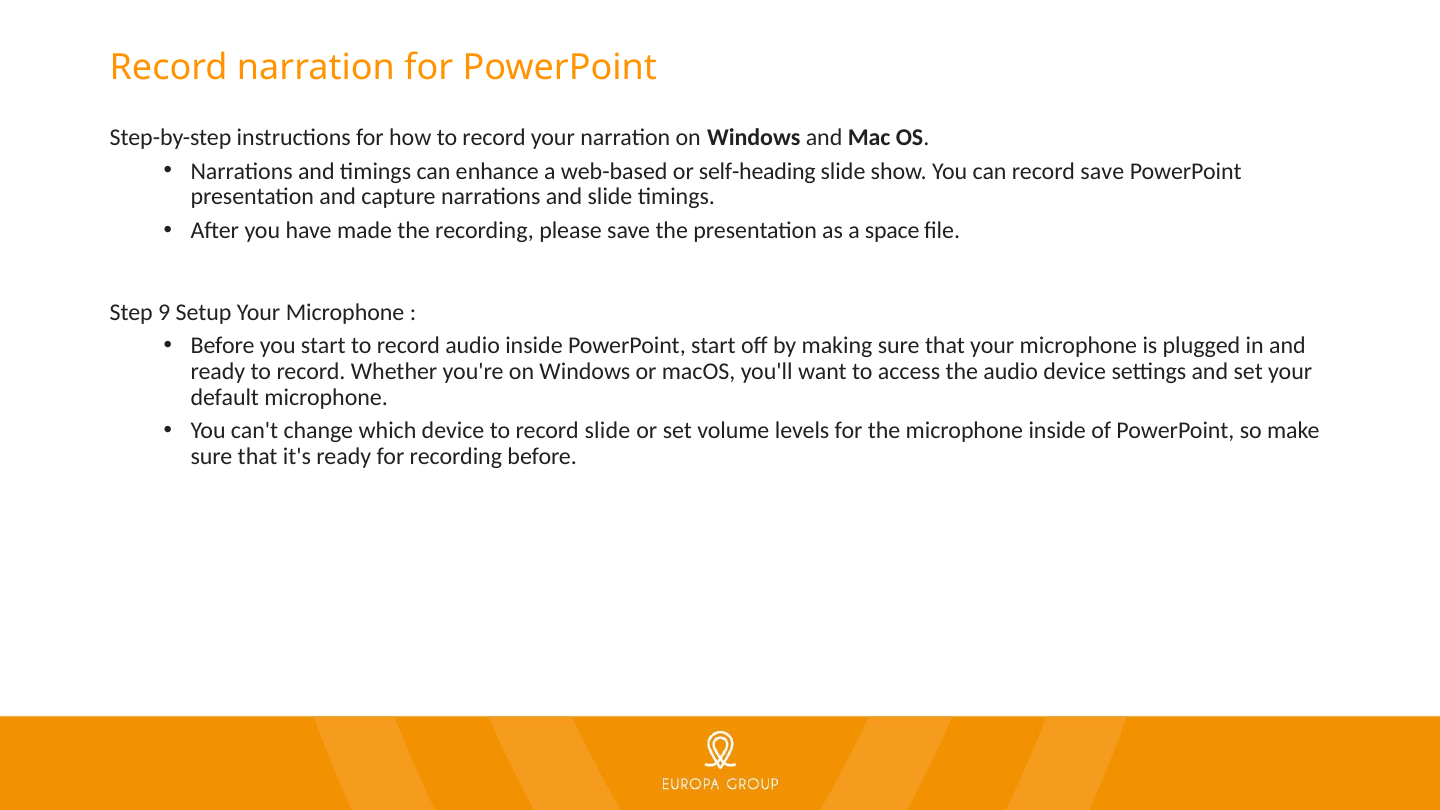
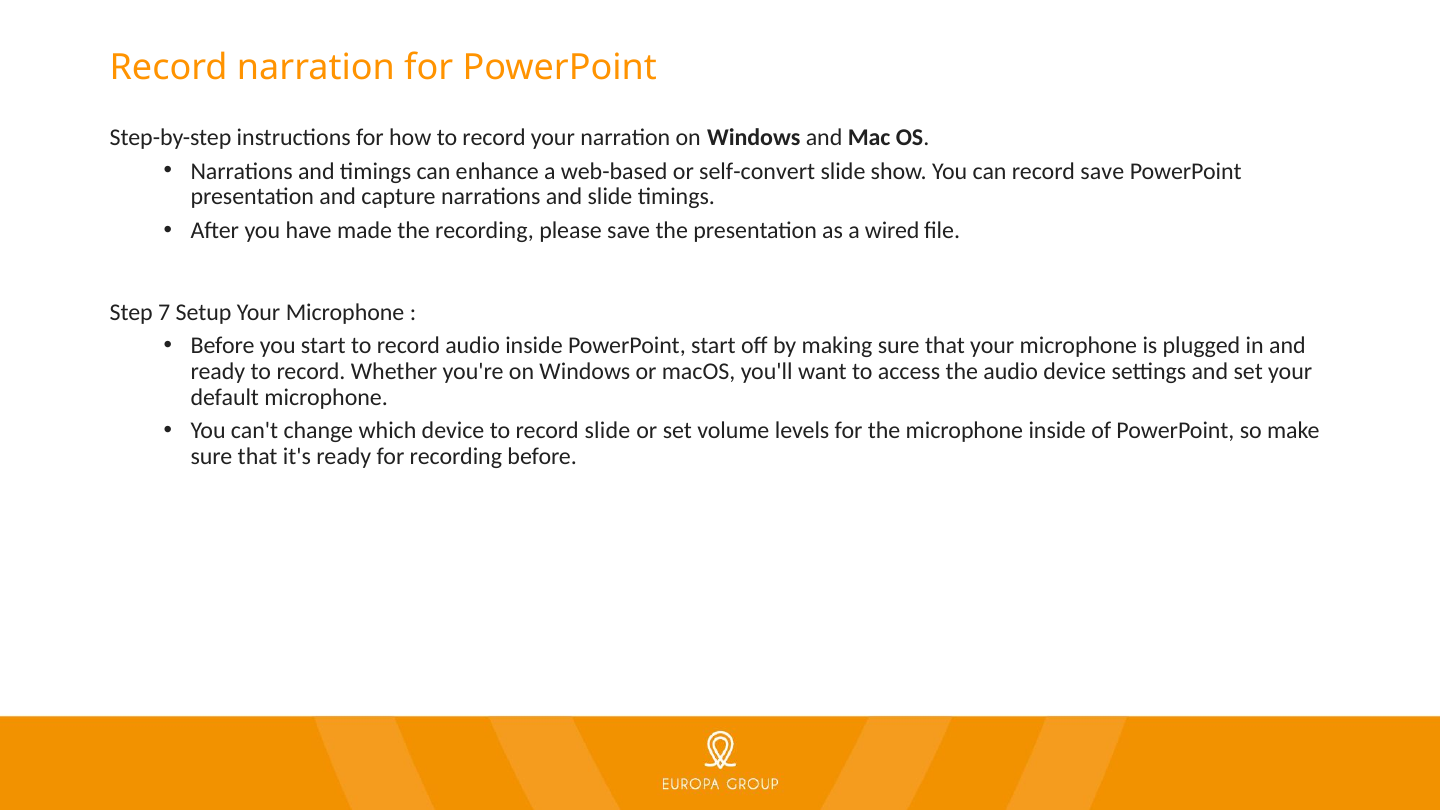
self-heading: self-heading -> self-convert (757, 171)
space: space -> wired (892, 230)
9: 9 -> 7 (164, 312)
